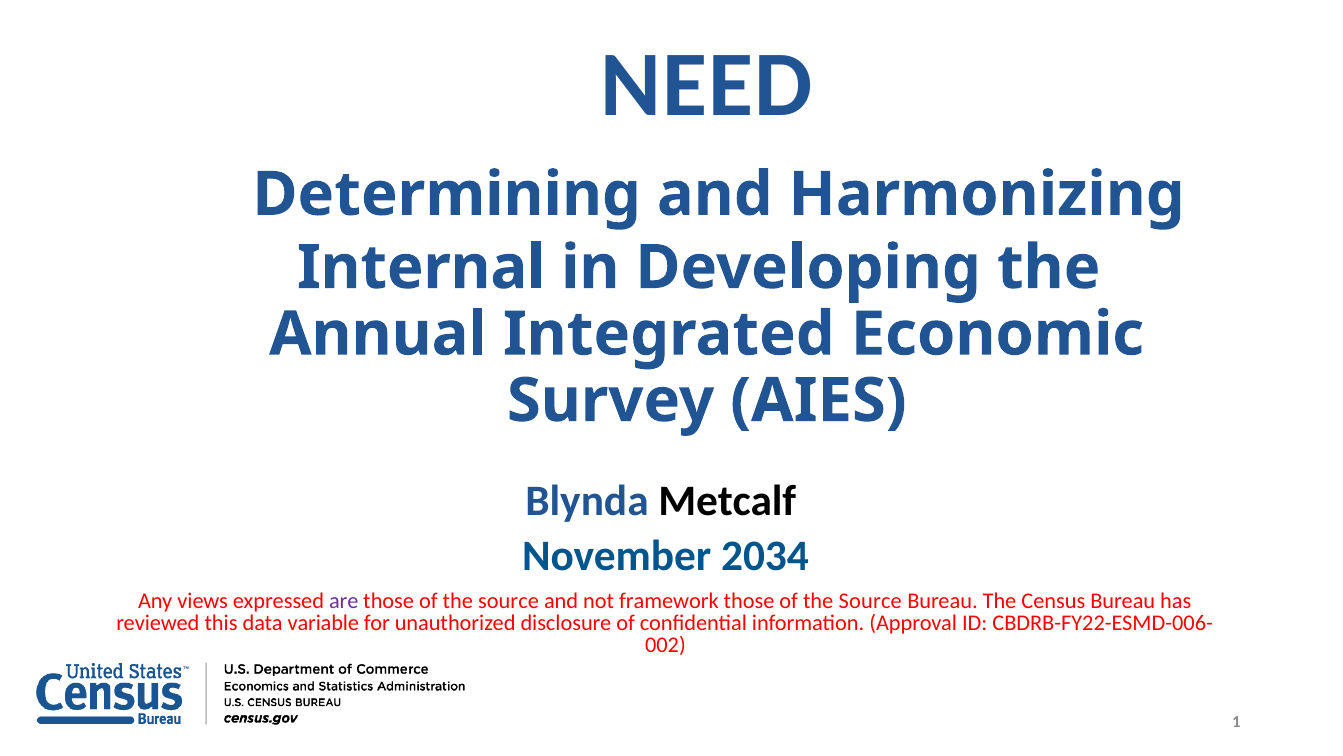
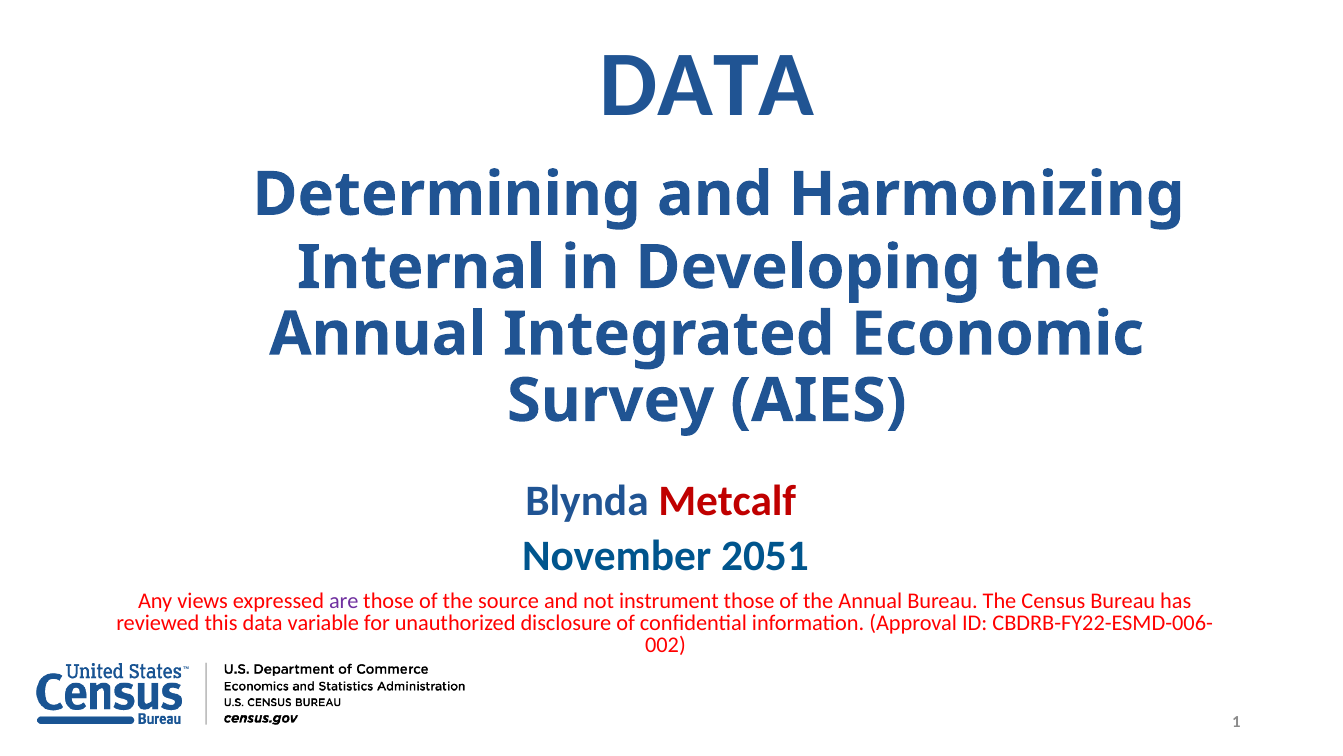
NEED: NEED -> DATA (707, 85)
Metcalf colour: black -> red (727, 501)
2034: 2034 -> 2051 (765, 555)
framework: framework -> instrument (669, 601)
Source: Source -> Annual (870, 601)
